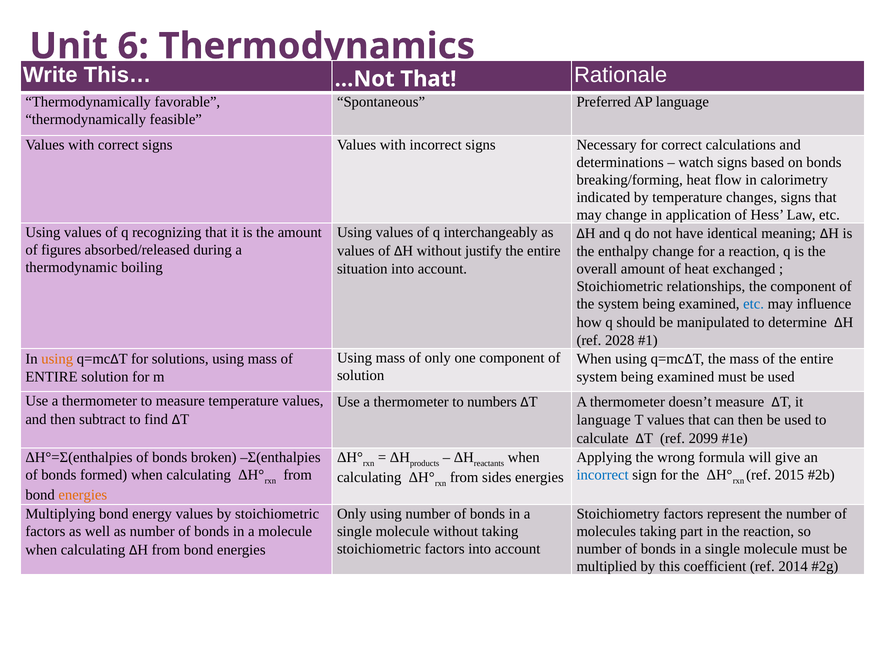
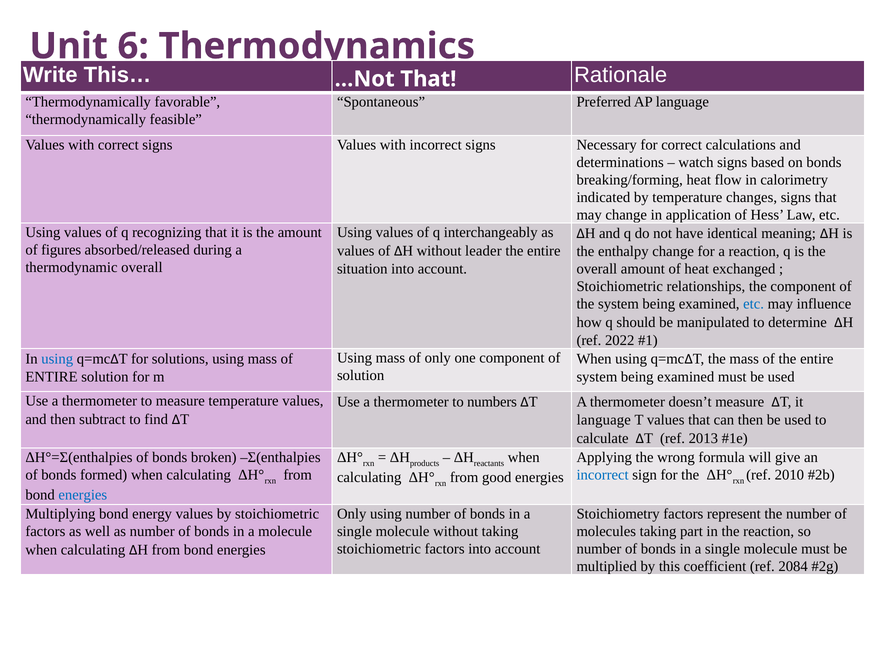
justify: justify -> leader (483, 251)
thermodynamic boiling: boiling -> overall (142, 267)
2028: 2028 -> 2022 (620, 341)
using colour: orange -> blue (57, 359)
2099: 2099 -> 2013 (703, 439)
2015: 2015 -> 2010 (789, 475)
sides: sides -> good (497, 478)
energies colour: orange -> blue (83, 495)
2014: 2014 -> 2084 (793, 567)
